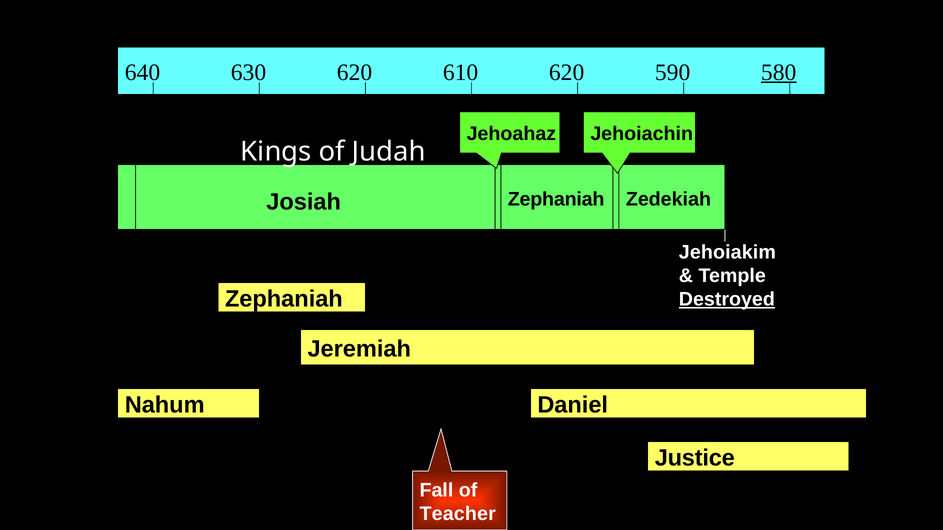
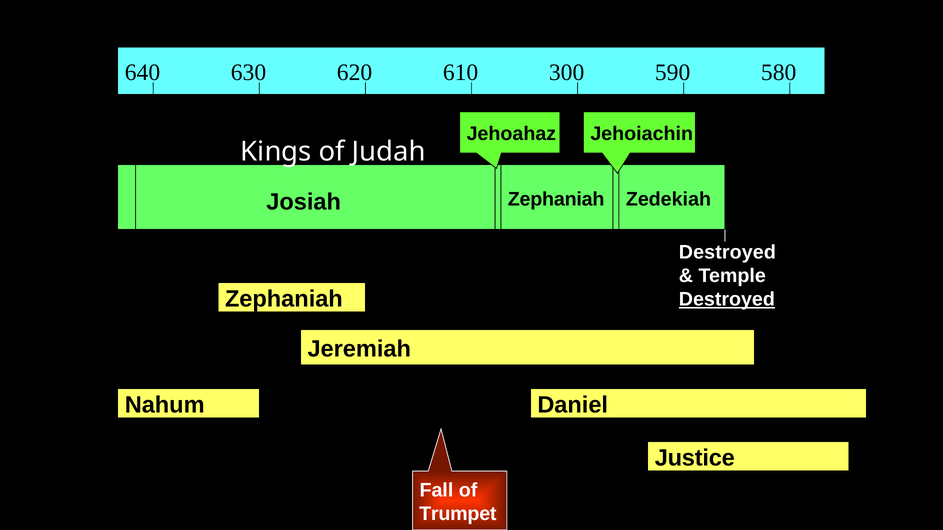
610 620: 620 -> 300 (567, 72)
580 underline: present -> none (779, 72)
Jehoiakim: Jehoiakim -> Destroyed (727, 252)
Teacher: Teacher -> Trumpet (458, 514)
